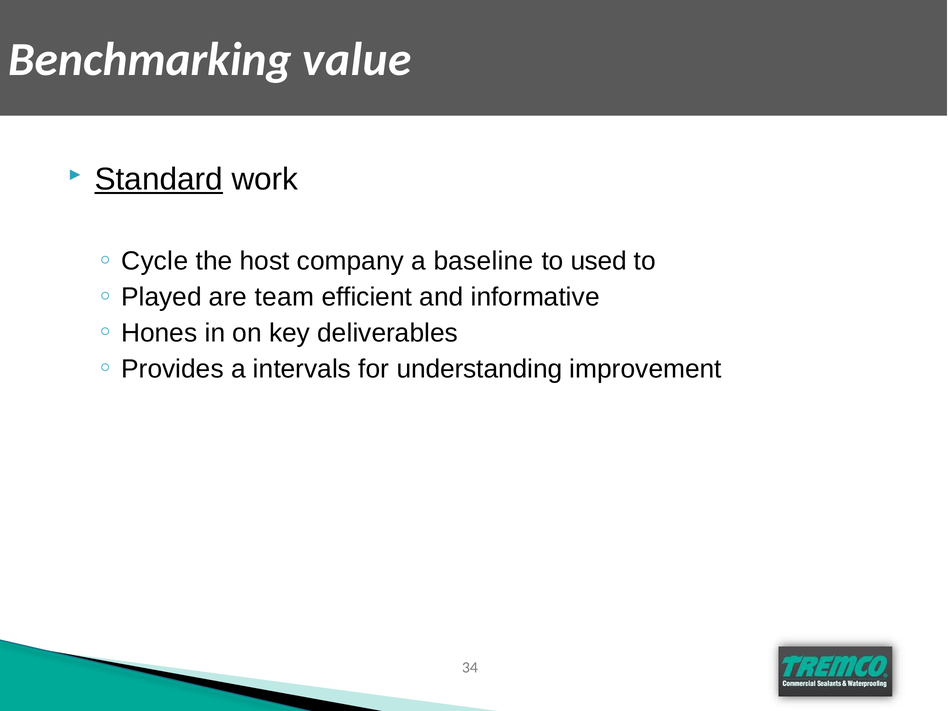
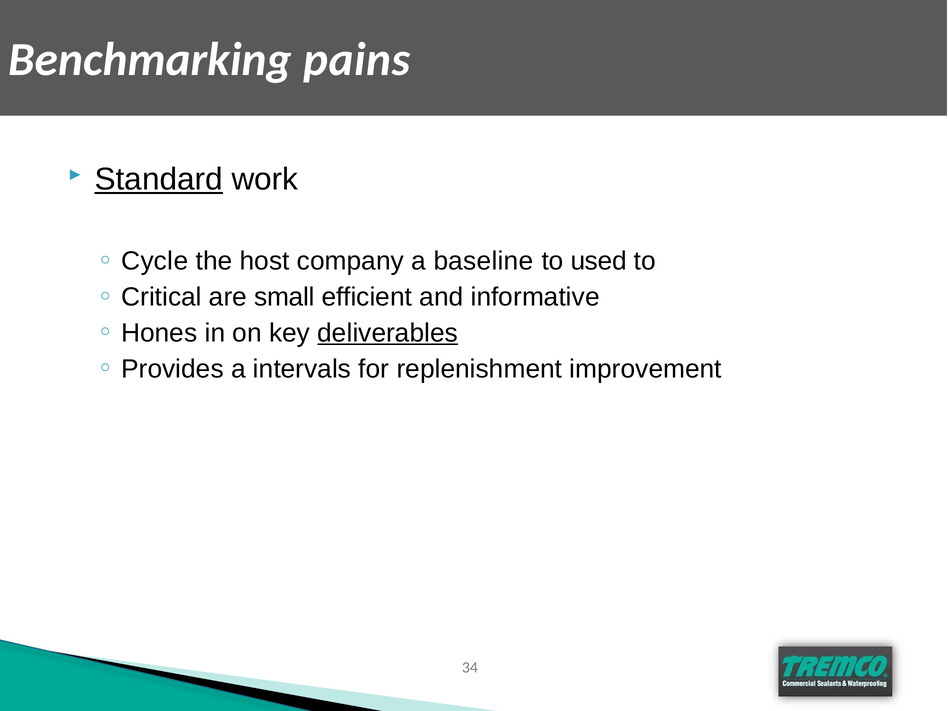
value: value -> pains (357, 60)
Played: Played -> Critical (161, 297)
team: team -> small (285, 297)
deliverables underline: none -> present (388, 333)
understanding: understanding -> replenishment (479, 369)
